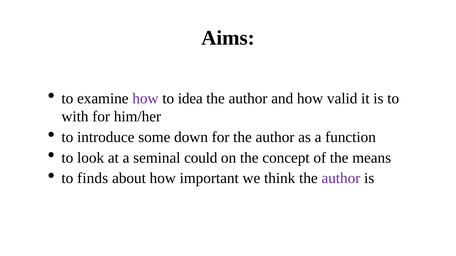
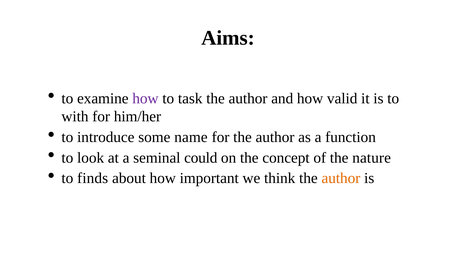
idea: idea -> task (190, 99)
down: down -> name (191, 137)
means: means -> nature (372, 158)
author colour: purple -> orange (341, 179)
